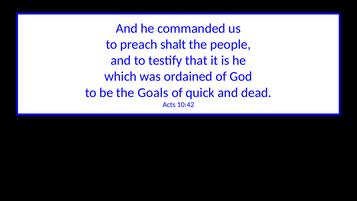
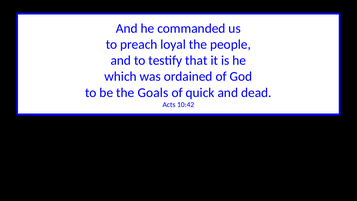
shalt: shalt -> loyal (173, 44)
